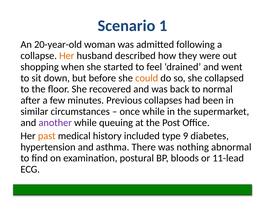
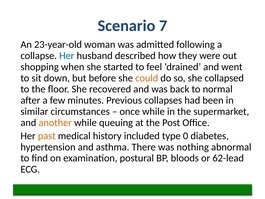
1: 1 -> 7 (163, 26)
20-year-old: 20-year-old -> 23-year-old (58, 45)
Her colour: orange -> blue (67, 56)
another colour: purple -> orange (55, 122)
9: 9 -> 0 (186, 136)
11-lead: 11-lead -> 62-lead (228, 158)
